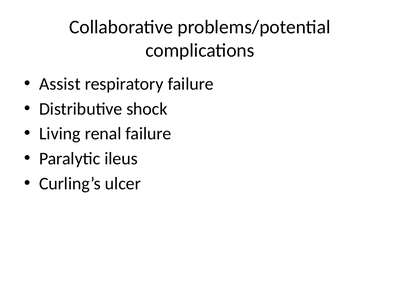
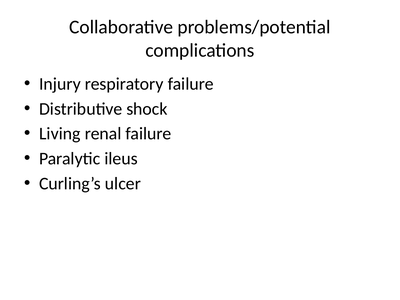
Assist: Assist -> Injury (60, 84)
